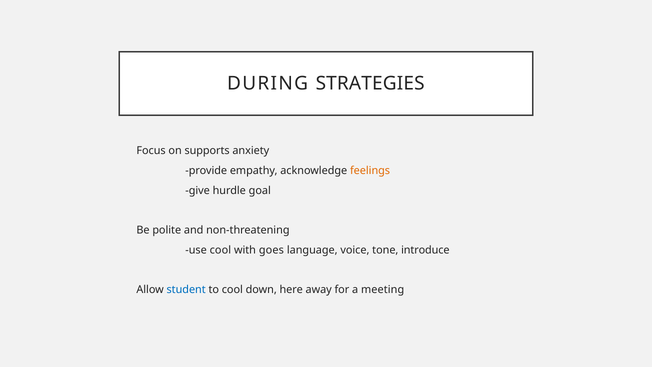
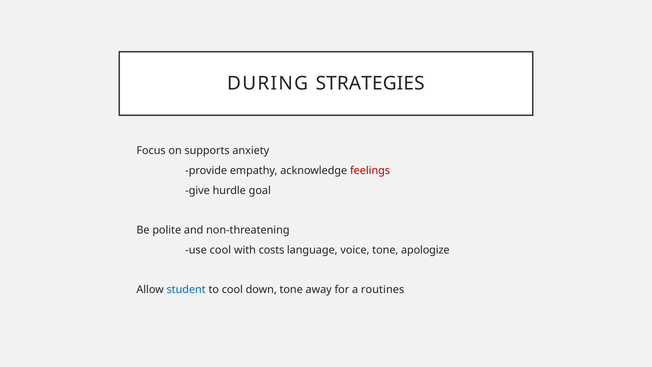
feelings colour: orange -> red (370, 171)
goes: goes -> costs (271, 250)
introduce: introduce -> apologize (425, 250)
down here: here -> tone (291, 290)
meeting: meeting -> routines (383, 290)
